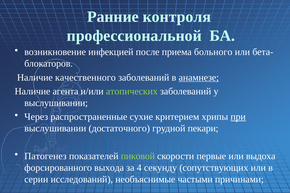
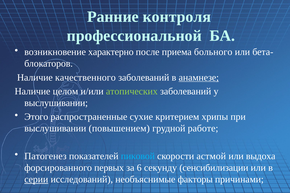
инфекцией: инфекцией -> характерно (111, 52)
агента: агента -> целом (65, 91)
Через: Через -> Этого (36, 117)
при underline: present -> none (238, 117)
достаточного: достаточного -> повышением (119, 129)
пекари: пекари -> работе (203, 129)
пиковой colour: light green -> light blue (138, 156)
первые: первые -> астмой (211, 156)
выхода: выхода -> первых (109, 168)
4: 4 -> 6 (139, 168)
сопутствующих: сопутствующих -> сенсибилизации (214, 168)
серии underline: none -> present (36, 180)
частыми: частыми -> факторы (195, 180)
